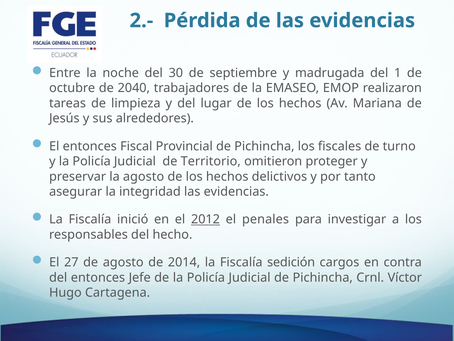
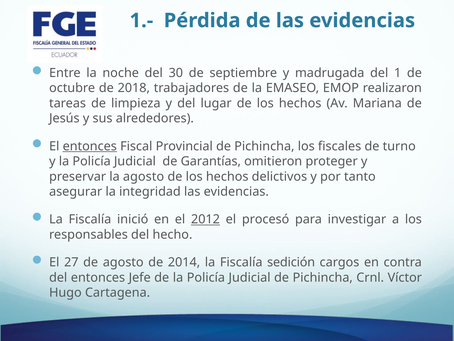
2.-: 2.- -> 1.- (141, 21)
2040: 2040 -> 2018 (134, 88)
entonces underline: none -> present (90, 146)
Territorio: Territorio -> Garantías (211, 161)
penales: penales -> procesó (266, 219)
